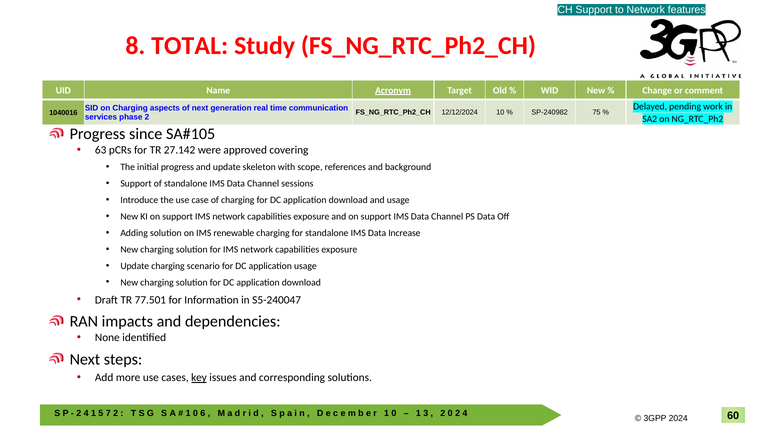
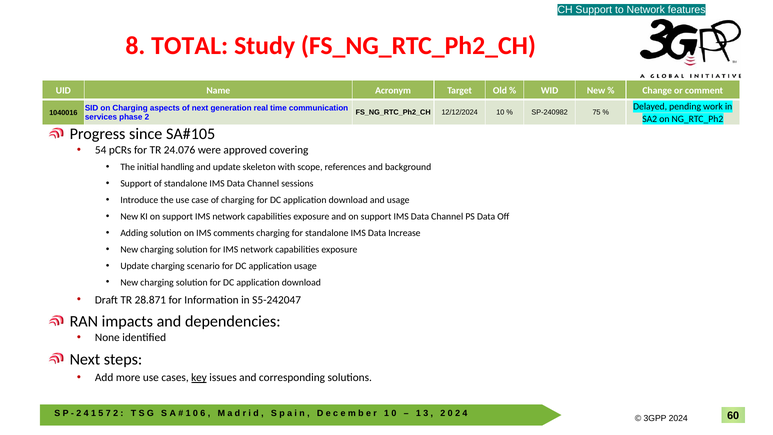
Acronym underline: present -> none (393, 90)
63: 63 -> 54 (101, 150)
27.142: 27.142 -> 24.076 (180, 150)
initial progress: progress -> handling (177, 167)
renewable: renewable -> comments (234, 233)
77.501: 77.501 -> 28.871 (150, 300)
S5-240047: S5-240047 -> S5-242047 (277, 300)
